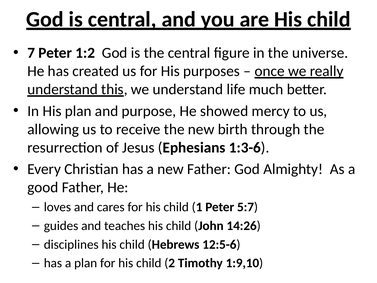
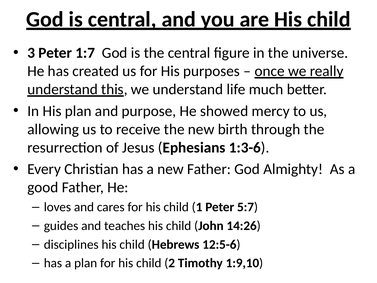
7: 7 -> 3 (31, 53)
1:2: 1:2 -> 1:7 (85, 53)
